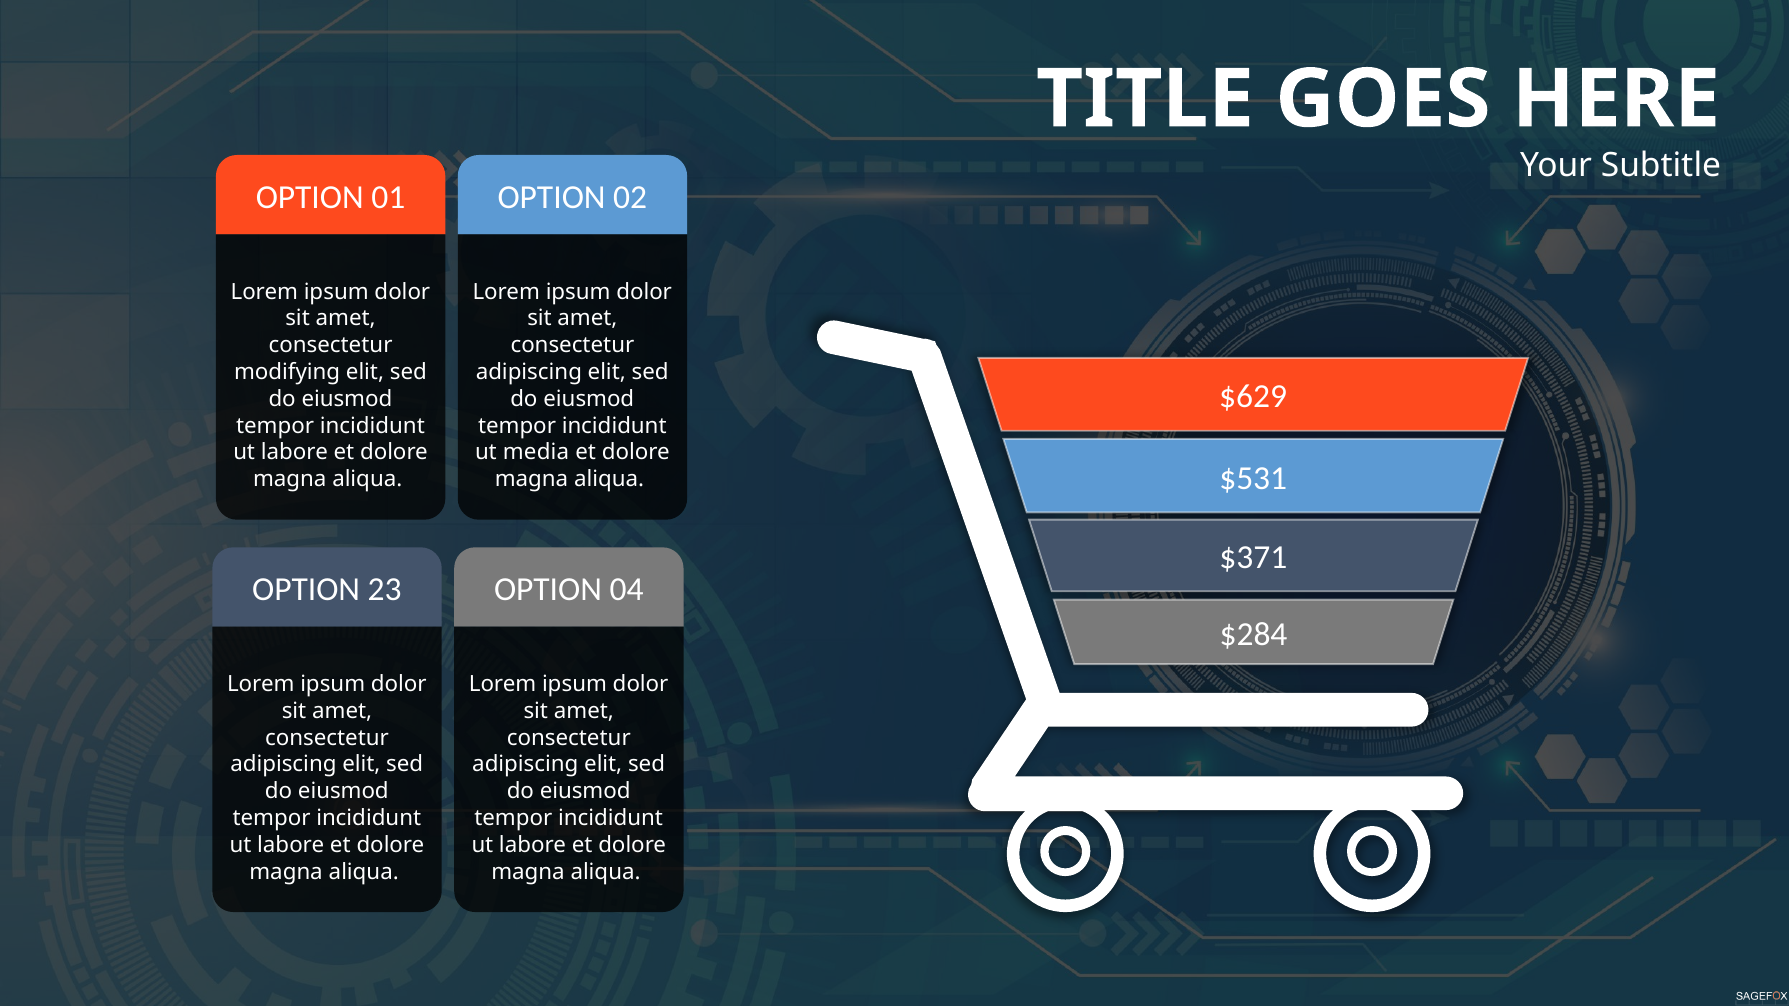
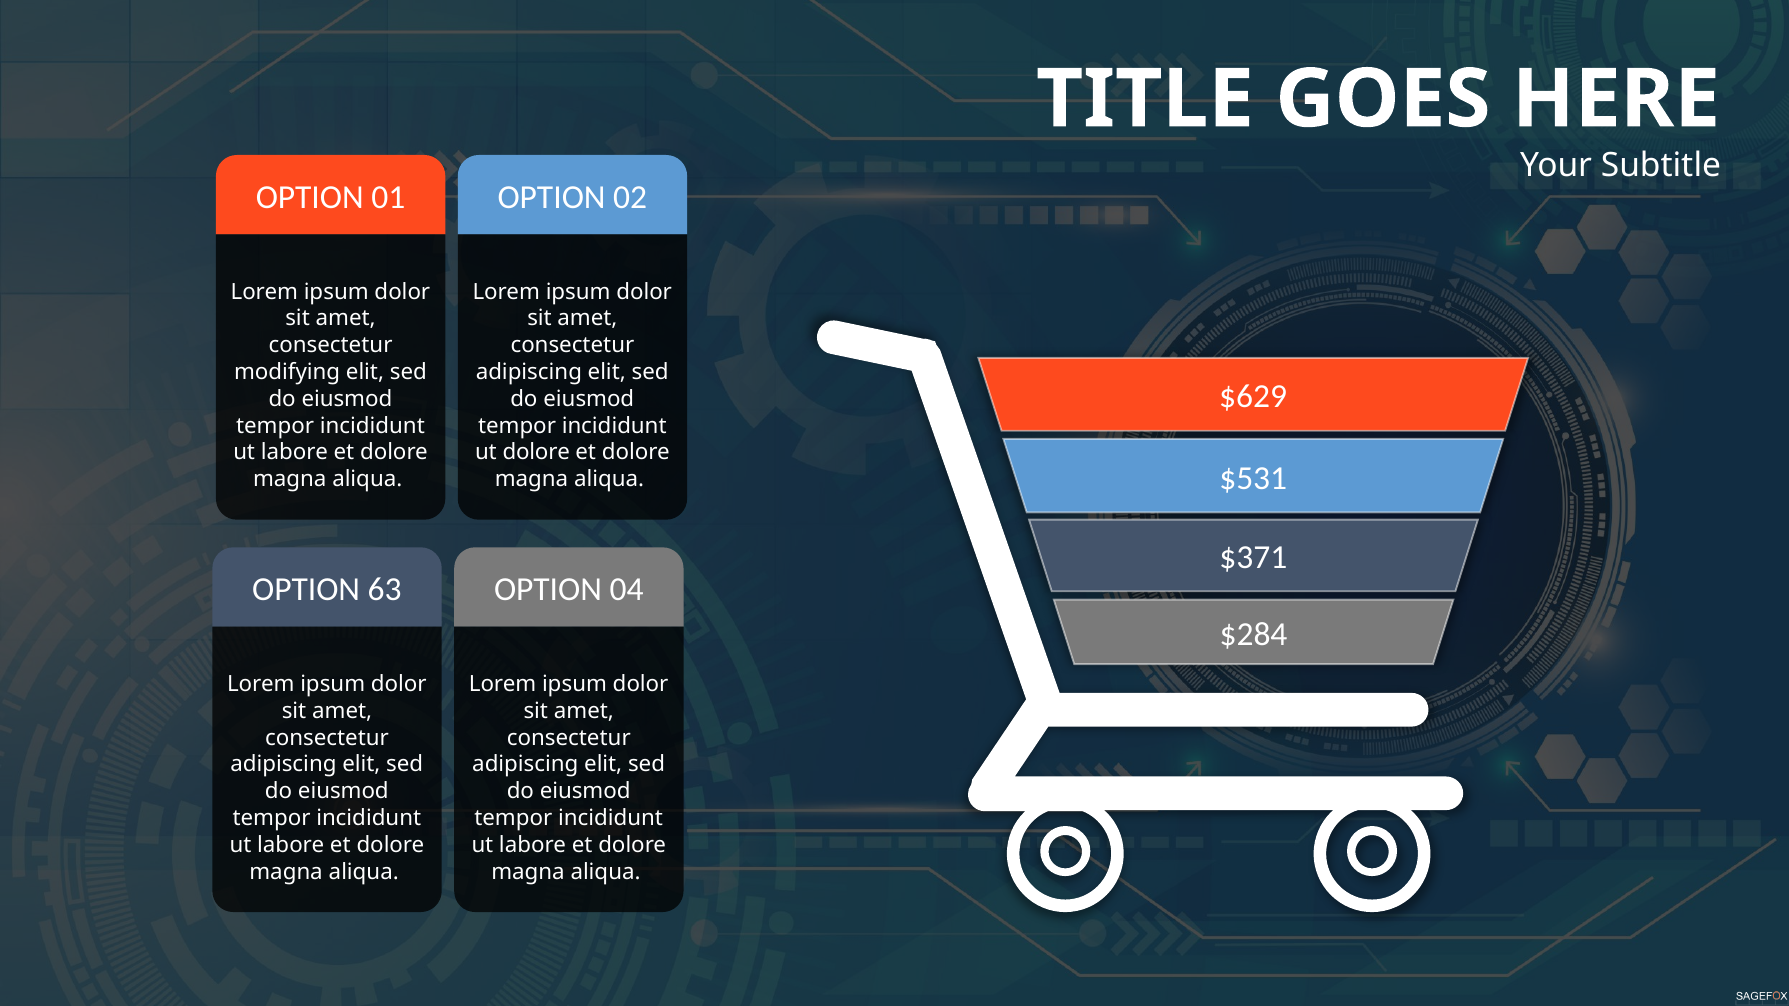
ut media: media -> dolore (536, 453)
23: 23 -> 63 (385, 589)
